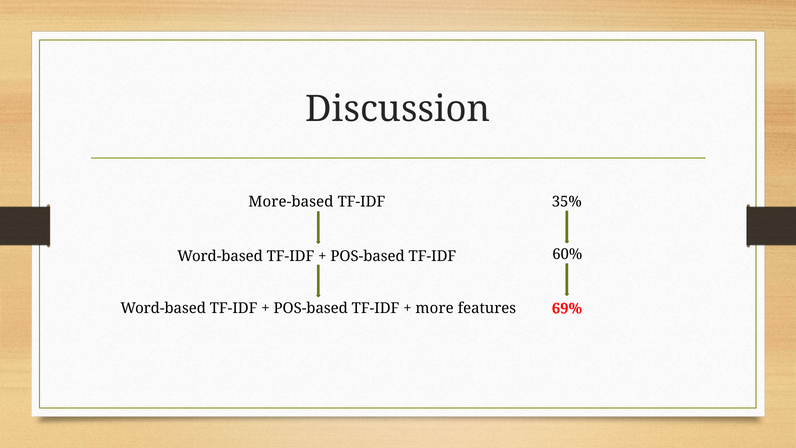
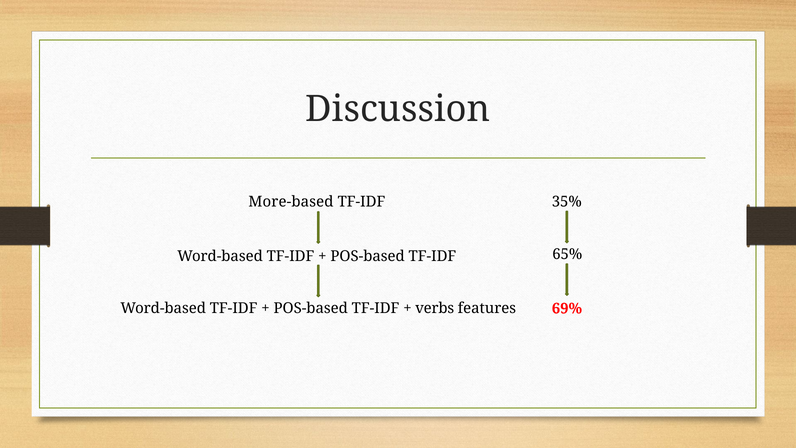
60%: 60% -> 65% (567, 254)
more: more -> verbs (435, 308)
